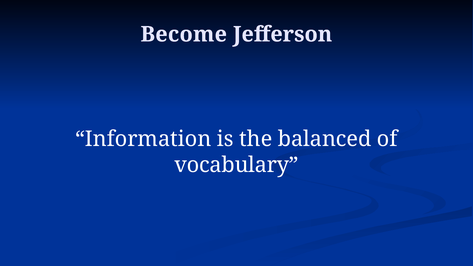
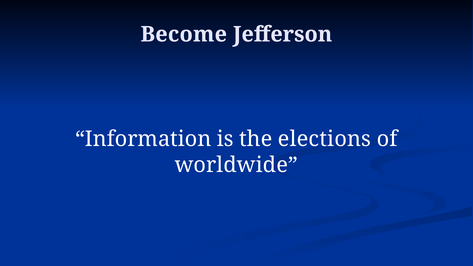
balanced: balanced -> elections (325, 139)
vocabulary: vocabulary -> worldwide (236, 165)
